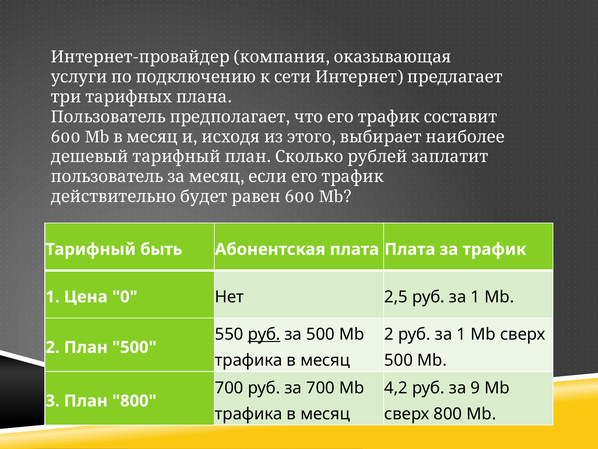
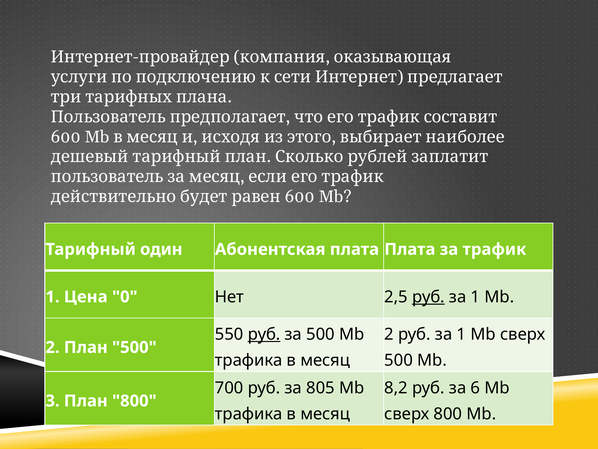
быть: быть -> один (161, 249)
руб underline: none -> present (428, 297)
за 700: 700 -> 805 (321, 387)
4,2: 4,2 -> 8,2 (396, 387)
9: 9 -> 6 (475, 387)
